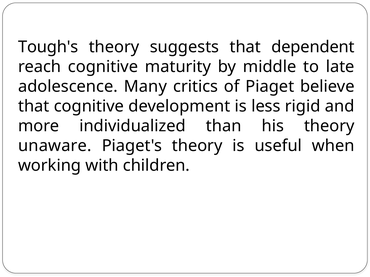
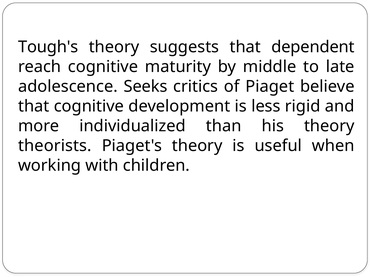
Many: Many -> Seeks (145, 87)
unaware: unaware -> theorists (55, 146)
